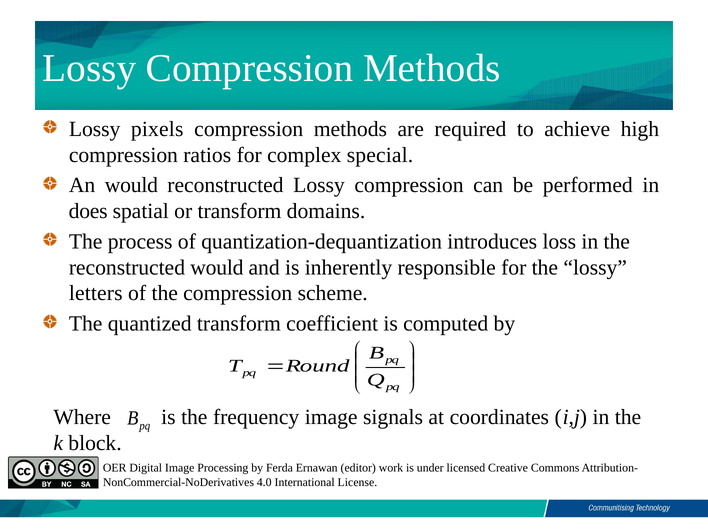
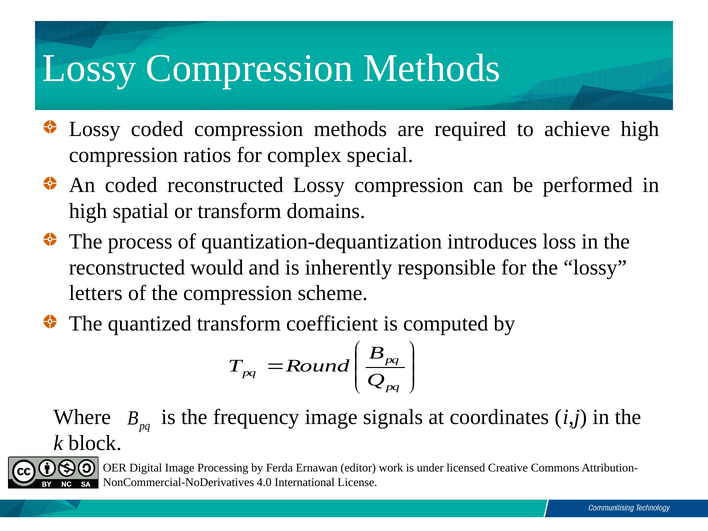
Lossy pixels: pixels -> coded (157, 129)
An would: would -> coded (131, 185)
does: does -> high (88, 211)
